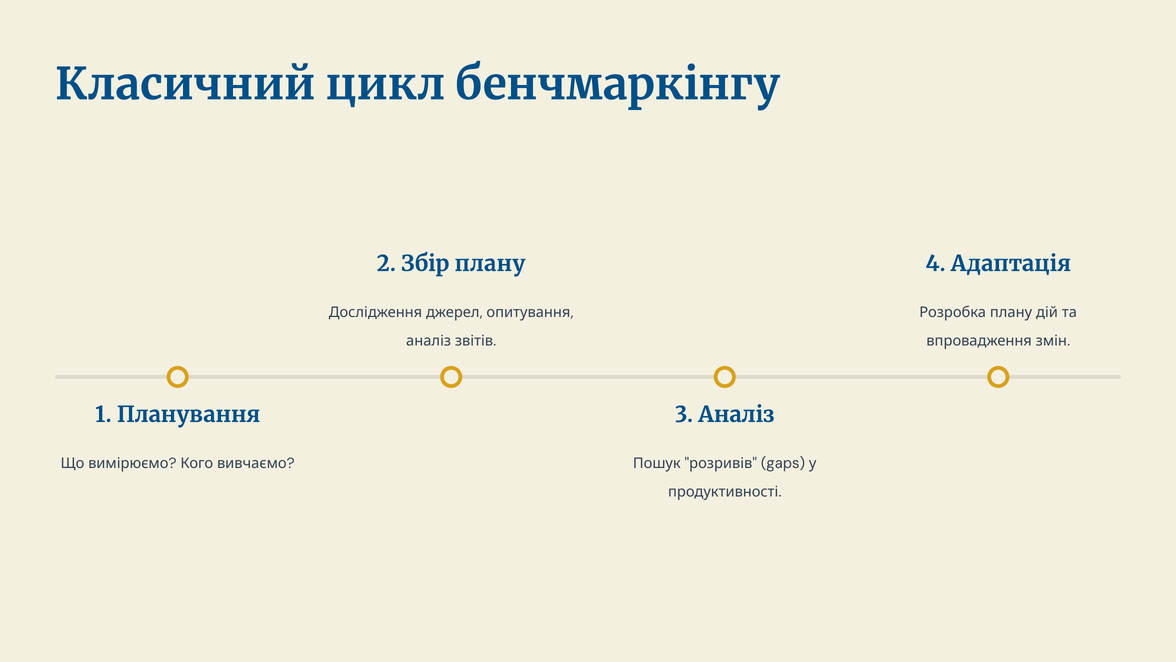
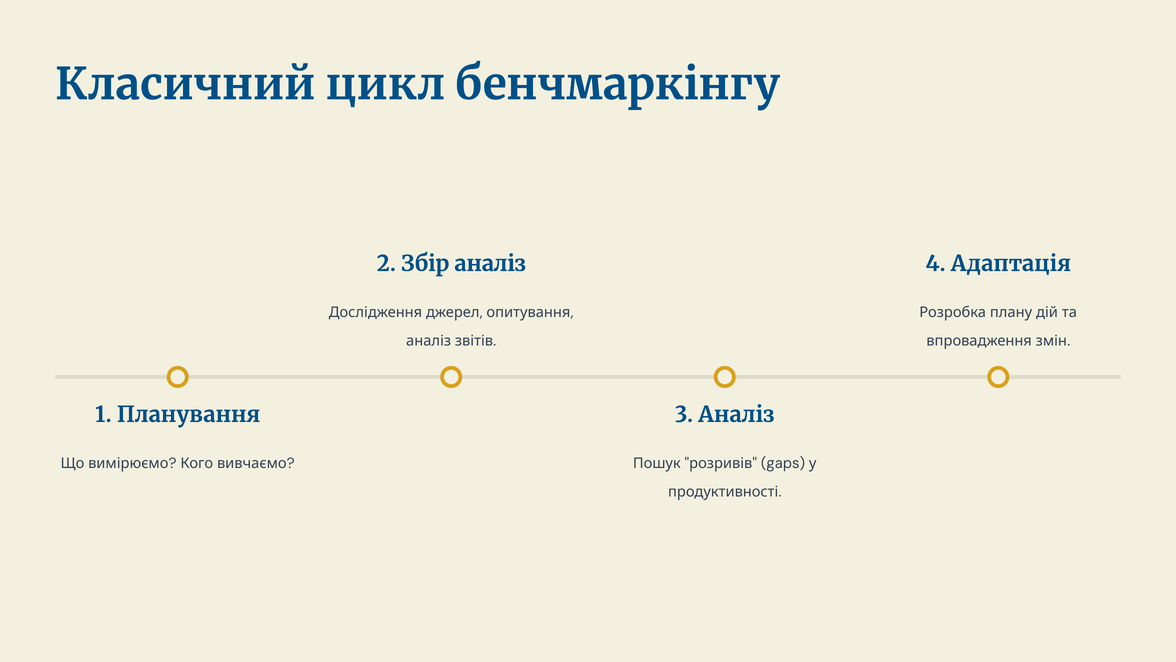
Збір плану: плану -> аналіз (490, 264)
